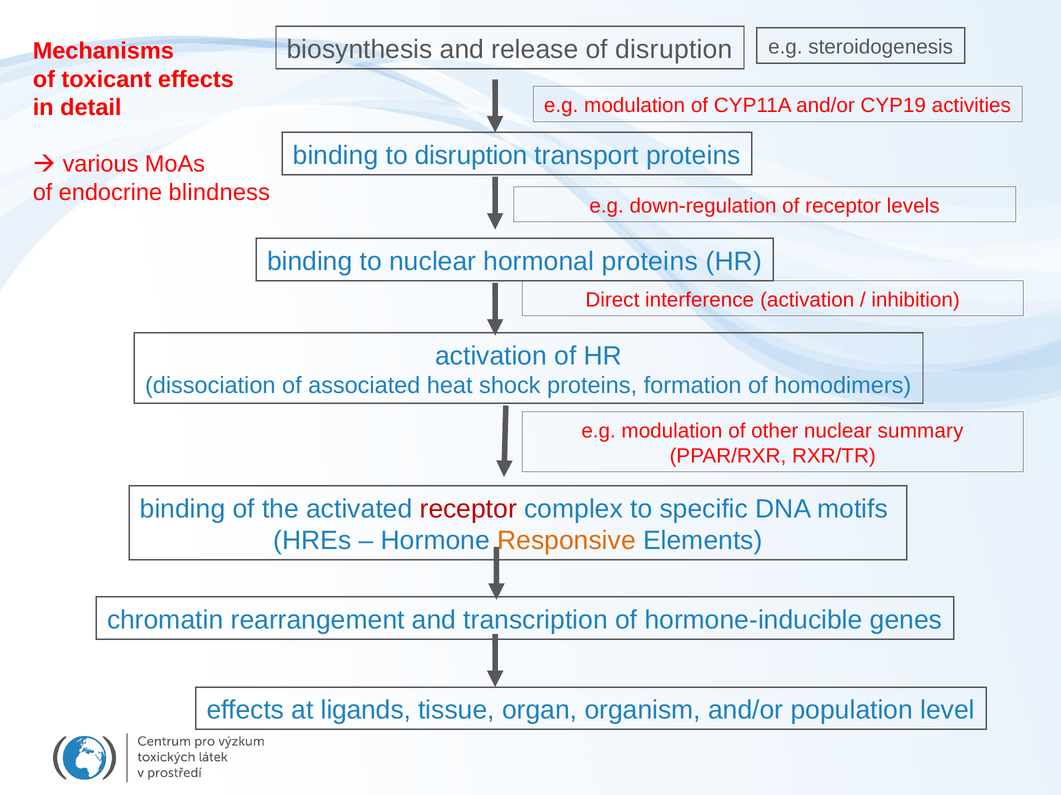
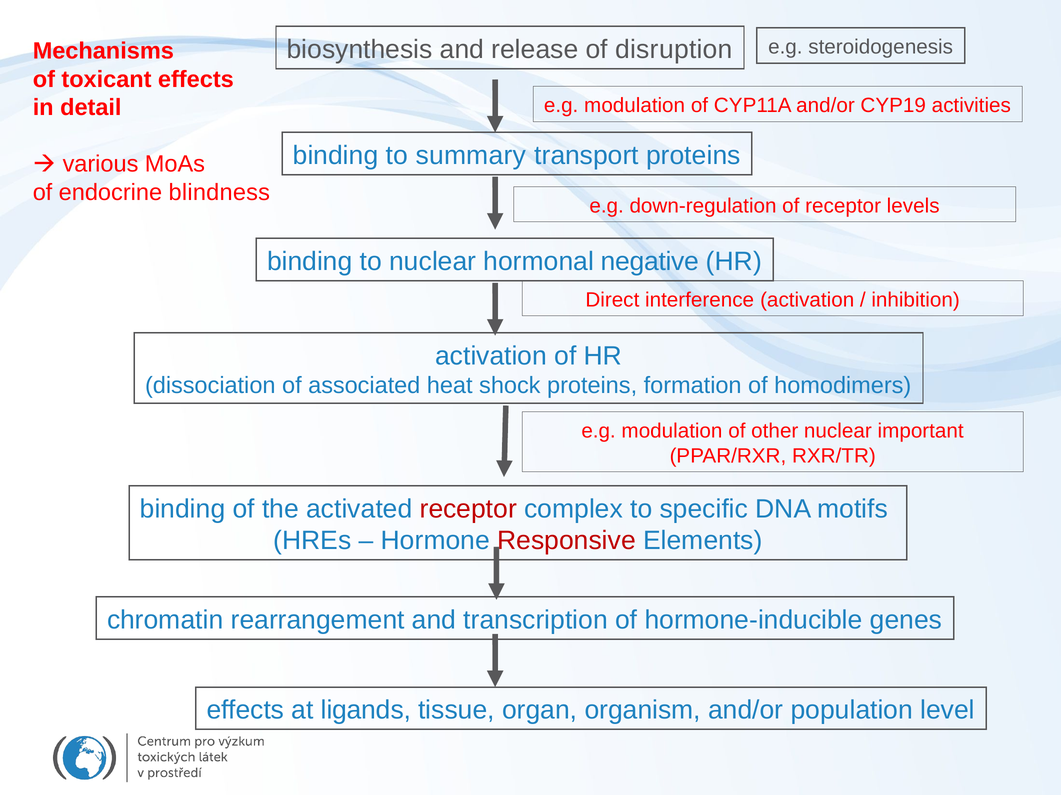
to disruption: disruption -> summary (471, 156)
hormonal proteins: proteins -> negative (650, 262)
summary: summary -> important (921, 431)
Responsive colour: orange -> red (567, 541)
